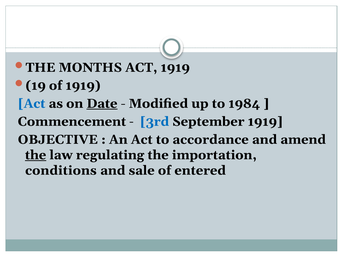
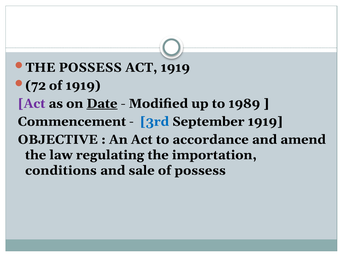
THE MONTHS: MONTHS -> POSSESS (90, 68)
19: 19 -> 72 (36, 86)
Act colour: blue -> purple (32, 104)
1984: 1984 -> 1989 (244, 104)
the underline: present -> none (36, 155)
of entered: entered -> possess (200, 171)
